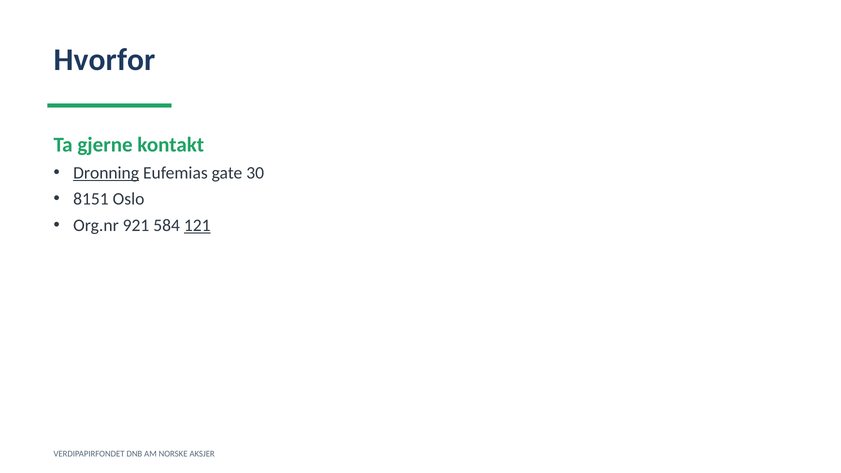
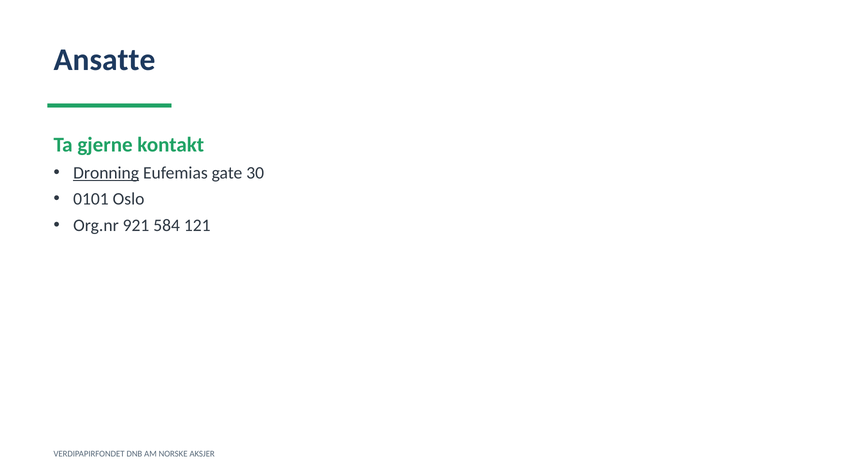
Hvorfor: Hvorfor -> Ansatte (105, 60)
8151: 8151 -> 0101 (91, 199)
121 underline: present -> none (197, 226)
